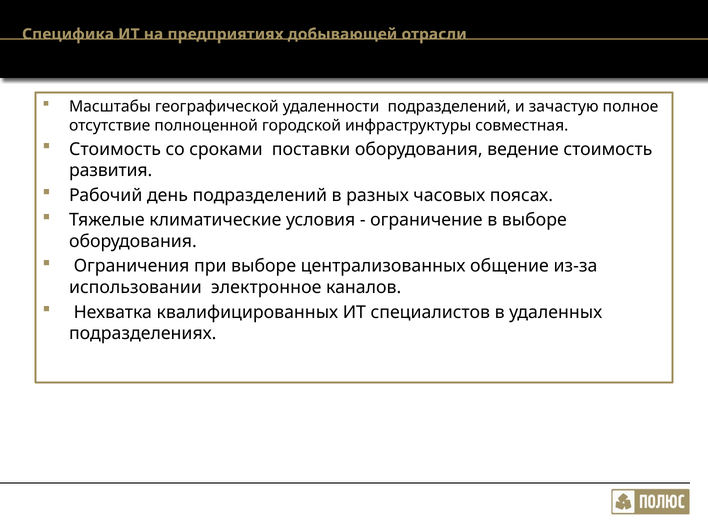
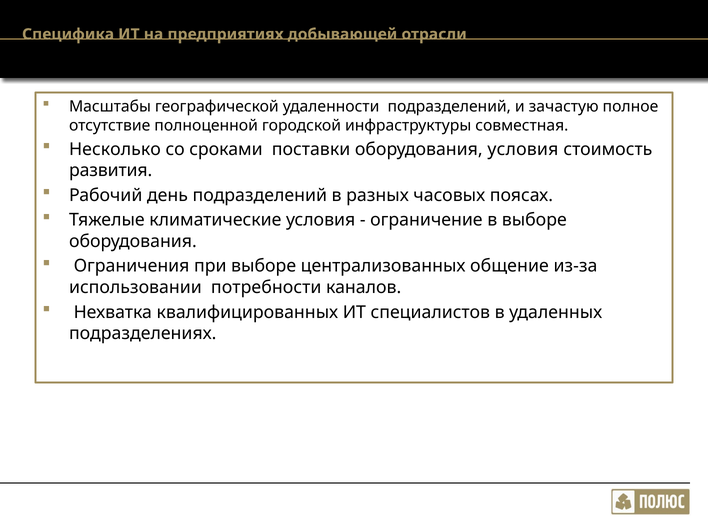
Стоимость: Стоимость -> Несколько (115, 149)
оборудования ведение: ведение -> условия (523, 149)
электронное: электронное -> потребности (266, 287)
